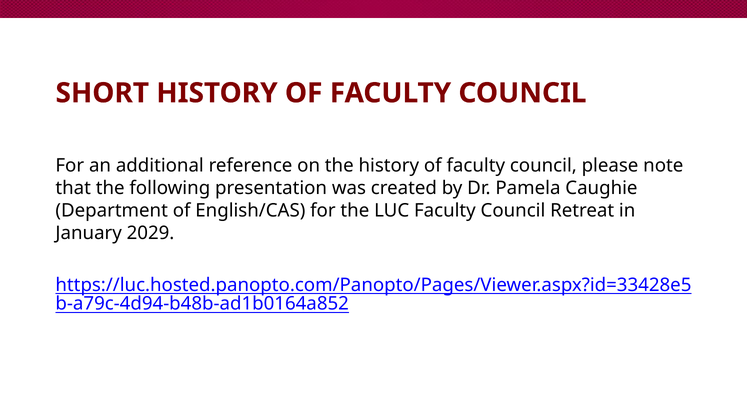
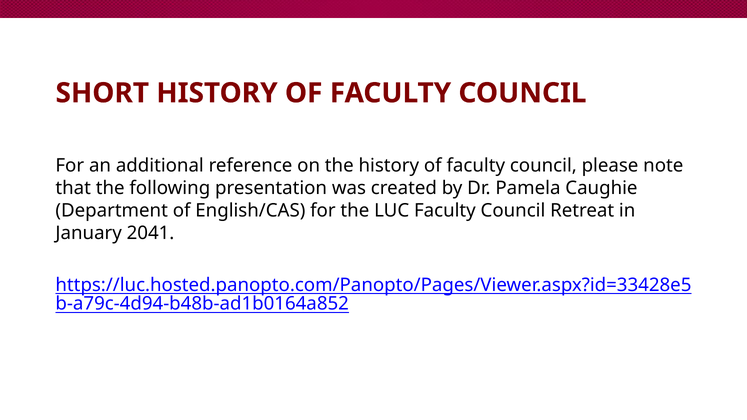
2029: 2029 -> 2041 (151, 233)
